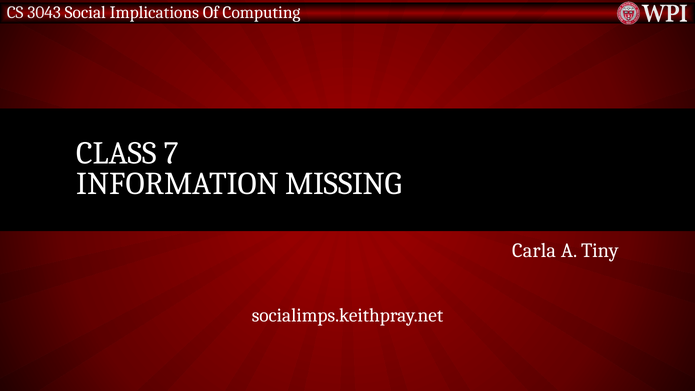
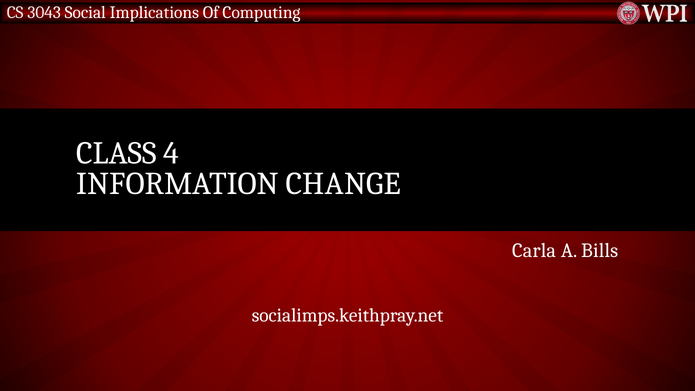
7: 7 -> 4 (171, 153)
MISSING: MISSING -> CHANGE (343, 184)
Tiny: Tiny -> Bills (600, 250)
